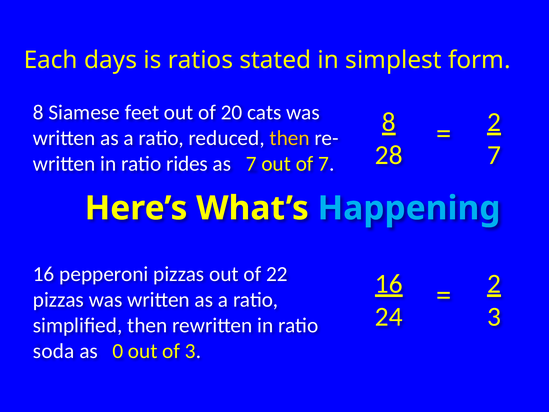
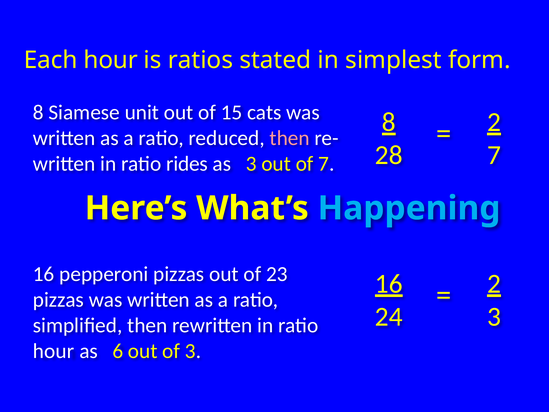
Each days: days -> hour (111, 60)
feet: feet -> unit (142, 112)
20: 20 -> 15 (232, 112)
then colour: yellow -> pink (290, 138)
as 7: 7 -> 3 (251, 164)
22: 22 -> 23 (277, 274)
soda: soda -> hour (54, 351)
0: 0 -> 6 (118, 351)
